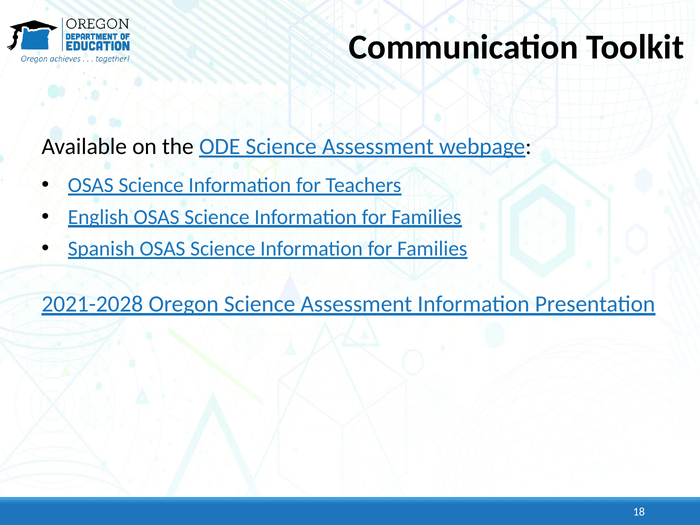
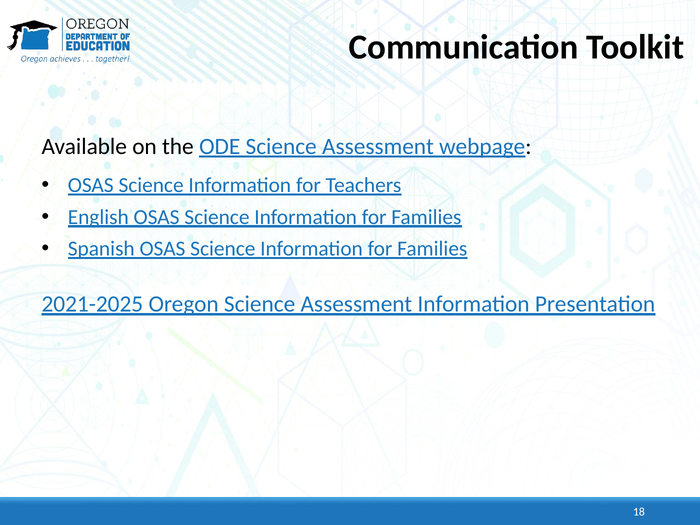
2021-2028: 2021-2028 -> 2021-2025 (92, 304)
